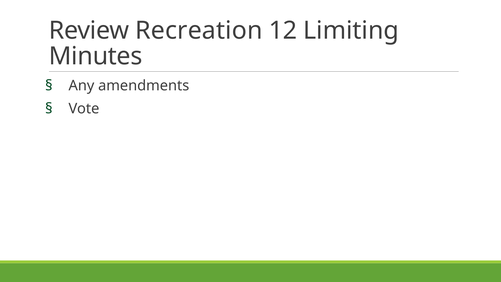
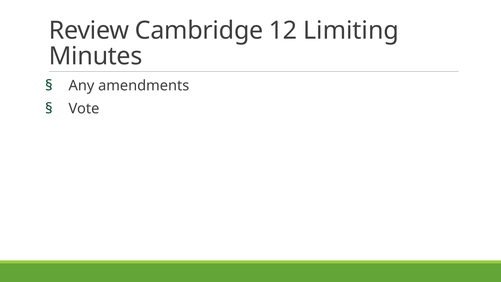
Recreation: Recreation -> Cambridge (199, 31)
